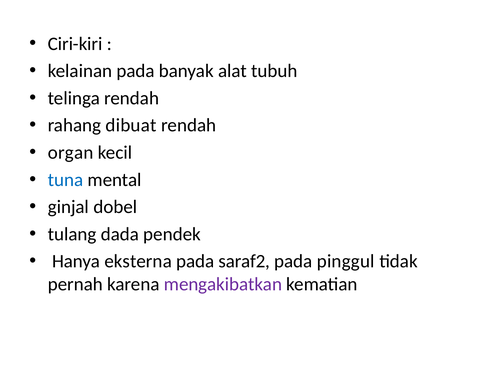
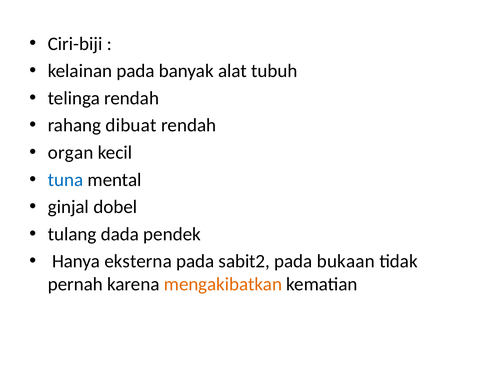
Ciri-kiri: Ciri-kiri -> Ciri-biji (75, 44)
saraf2: saraf2 -> sabit2 (244, 262)
pinggul: pinggul -> bukaan (346, 262)
mengakibatkan colour: purple -> orange (223, 285)
